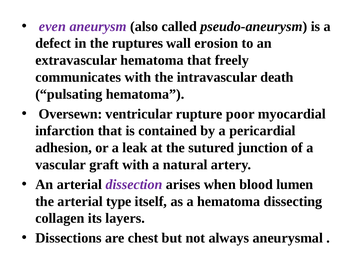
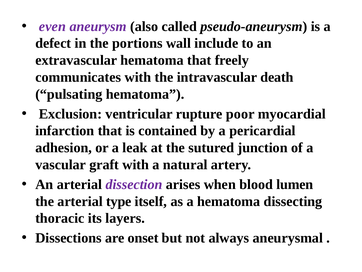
ruptures: ruptures -> portions (137, 43)
erosion: erosion -> include (216, 43)
Oversewn: Oversewn -> Exclusion (70, 114)
collagen: collagen -> thoracic (60, 218)
chest: chest -> onset (143, 238)
